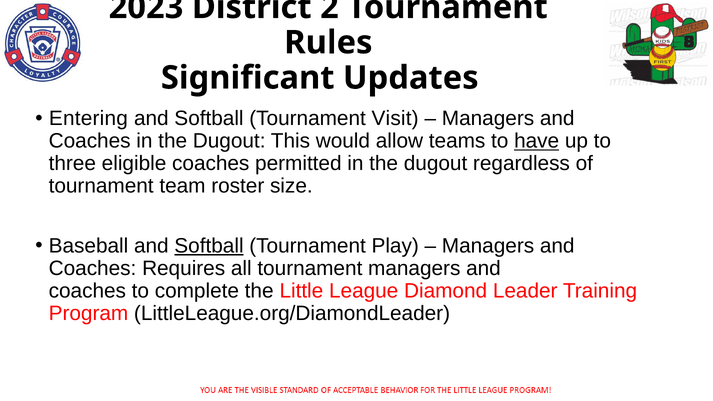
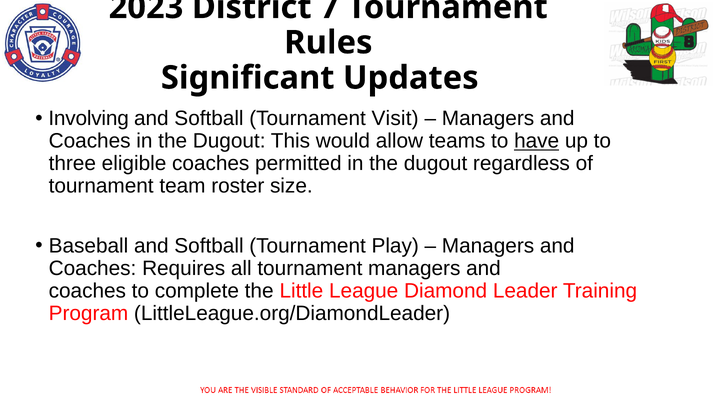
2: 2 -> 7 (329, 7)
Entering: Entering -> Involving (89, 119)
Softball underline: present -> none (209, 246)
